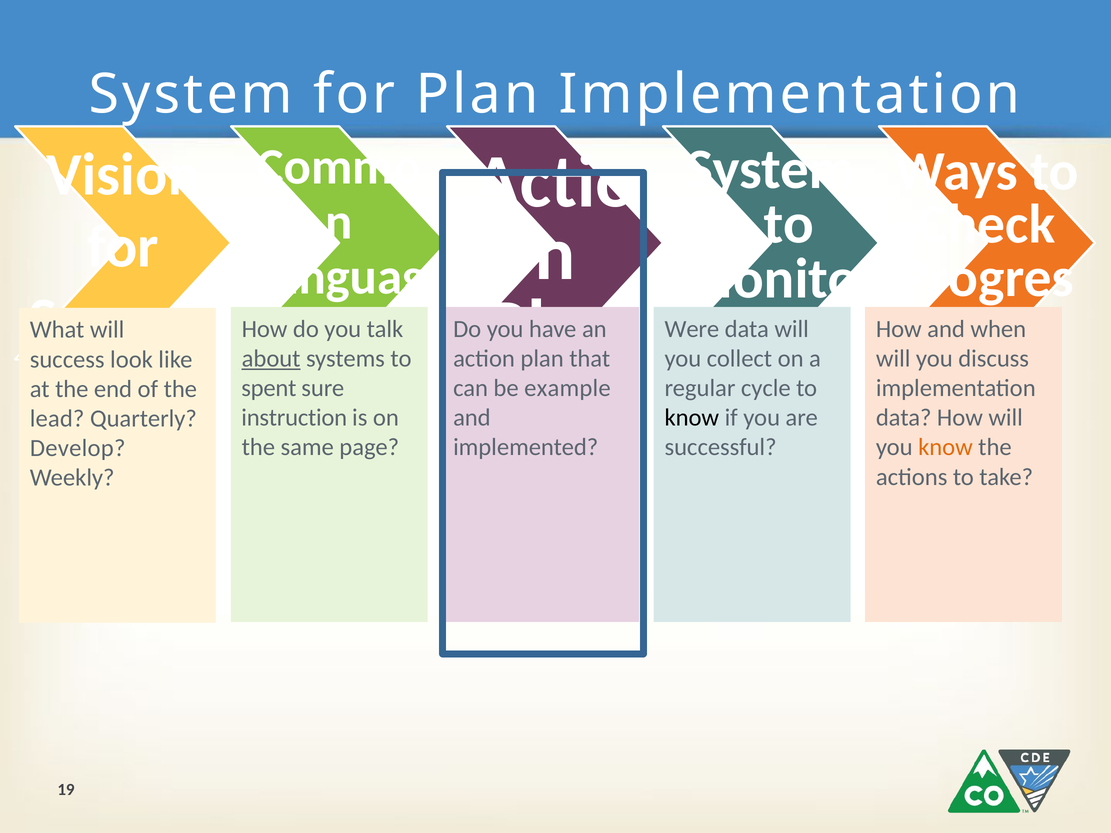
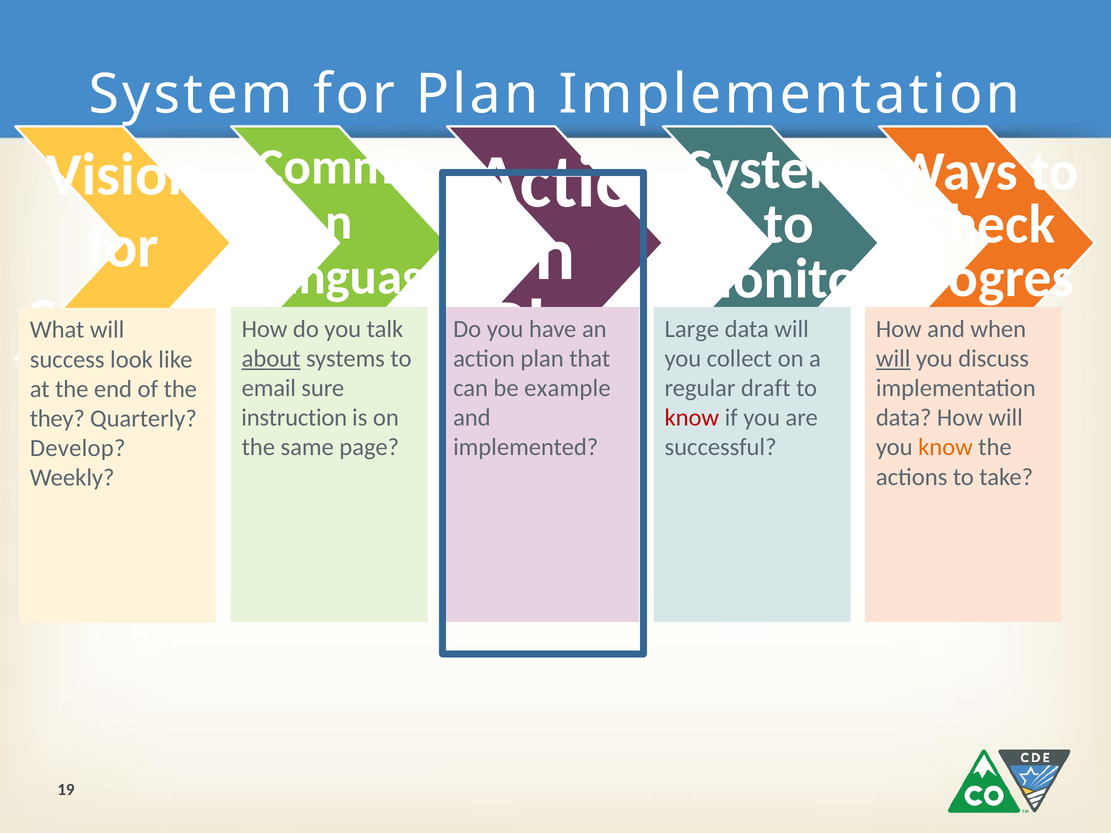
Were: Were -> Large (692, 329)
will underline: none -> present (893, 359)
spent: spent -> email (269, 388)
cycle: cycle -> draft (766, 388)
know colour: black -> red (692, 418)
lead: lead -> they (57, 419)
